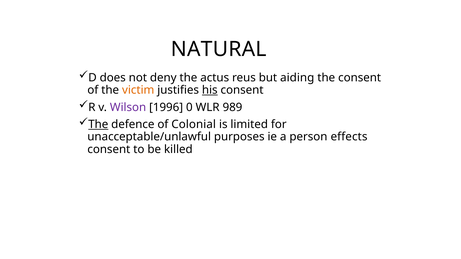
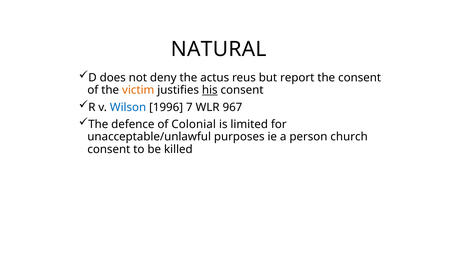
aiding: aiding -> report (297, 78)
Wilson colour: purple -> blue (128, 107)
0: 0 -> 7 (189, 107)
989: 989 -> 967 (232, 107)
The underline: present -> none (98, 125)
effects: effects -> church (349, 137)
